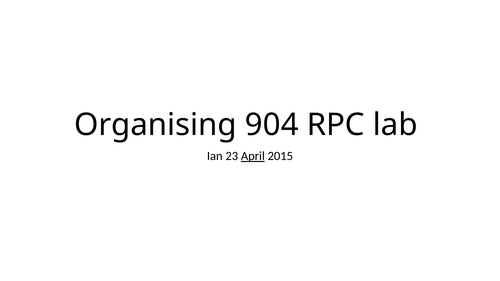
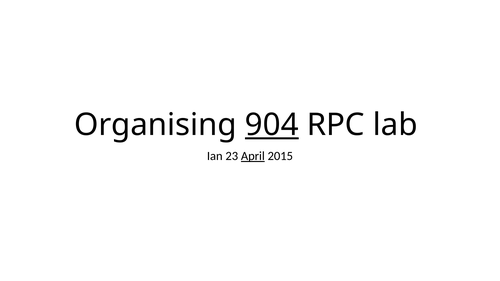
904 underline: none -> present (272, 125)
